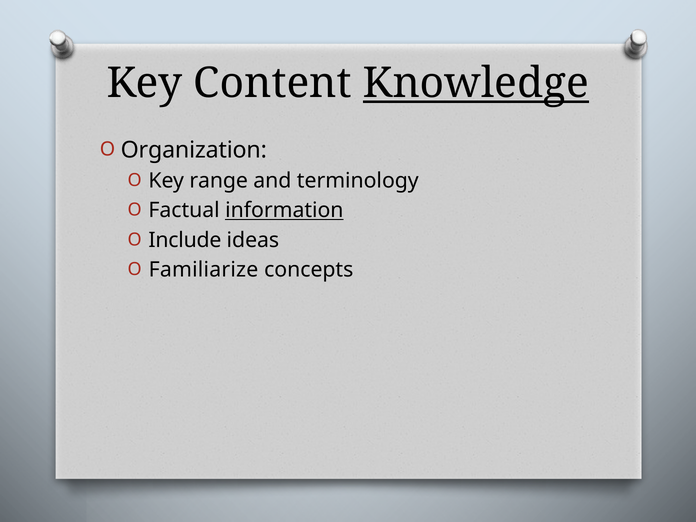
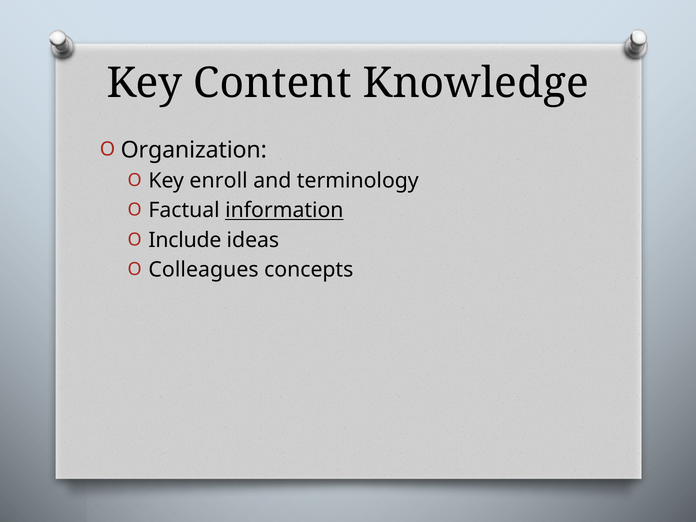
Knowledge underline: present -> none (476, 83)
range: range -> enroll (219, 181)
Familiarize: Familiarize -> Colleagues (204, 270)
